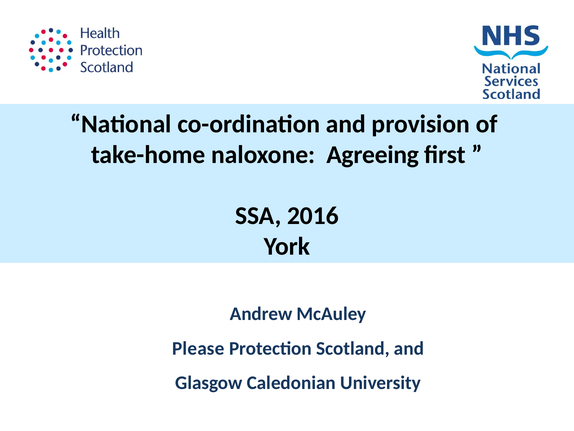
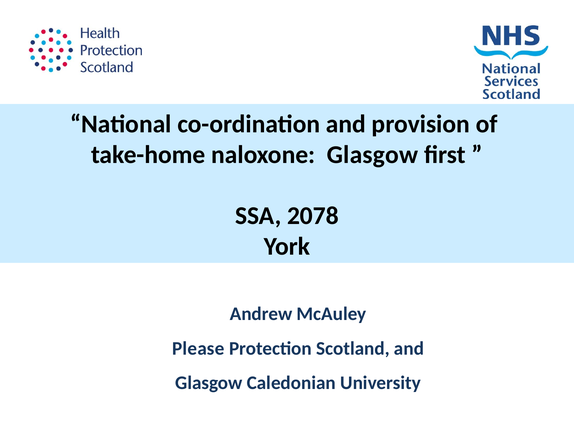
naloxone Agreeing: Agreeing -> Glasgow (372, 154)
2016: 2016 -> 2078 (313, 216)
